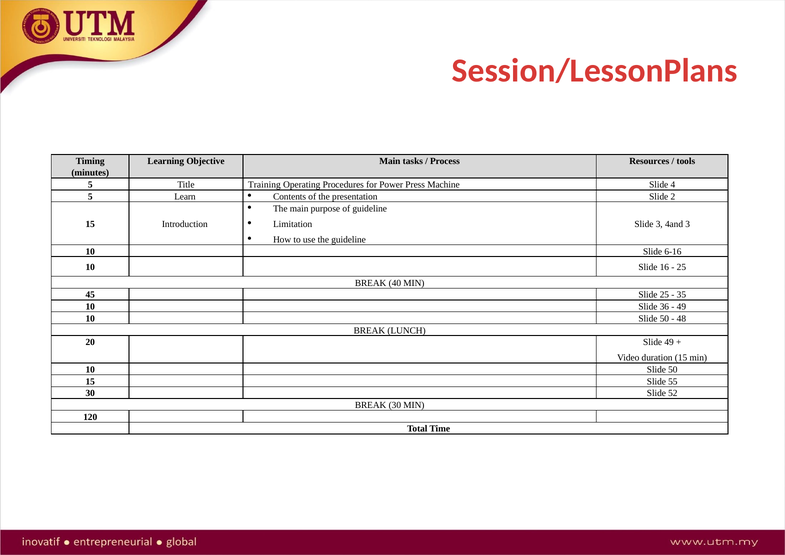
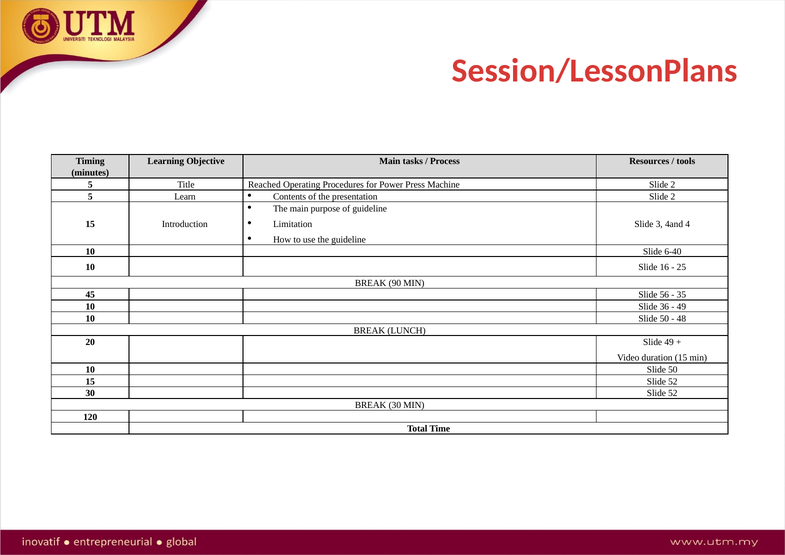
Training: Training -> Reached (264, 185)
Machine Slide 4: 4 -> 2 (673, 185)
4and 3: 3 -> 4 (688, 224)
6-16: 6-16 -> 6-40 (673, 251)
40: 40 -> 90 (395, 283)
Slide 25: 25 -> 56 (664, 295)
15 Slide 55: 55 -> 52 (673, 381)
